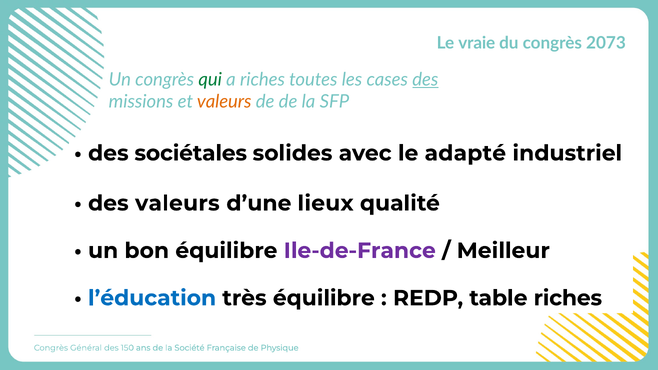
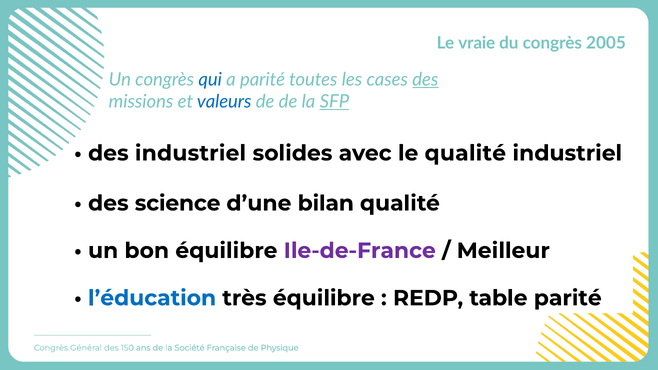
2073: 2073 -> 2005 (606, 43)
qui colour: green -> blue (210, 79)
a riches: riches -> parité (263, 79)
valeurs colour: orange -> blue (224, 102)
SFP underline: none -> present (334, 102)
des sociétales: sociétales -> industriel (191, 153)
le adapté: adapté -> qualité (465, 153)
des valeurs: valeurs -> science (178, 203)
lieux: lieux -> bilan (326, 203)
table riches: riches -> parité (568, 298)
